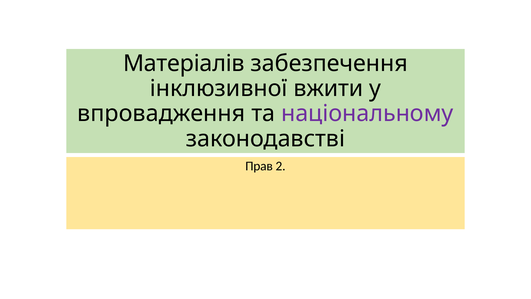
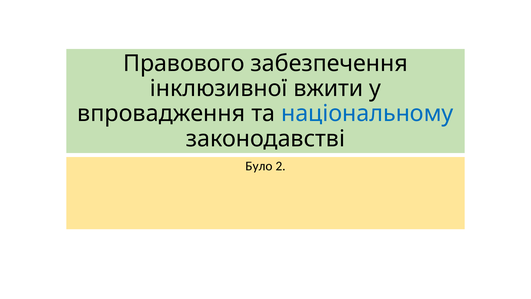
Матеріалів: Матеріалів -> Правового (184, 63)
національному colour: purple -> blue (367, 113)
Прав: Прав -> Було (259, 166)
